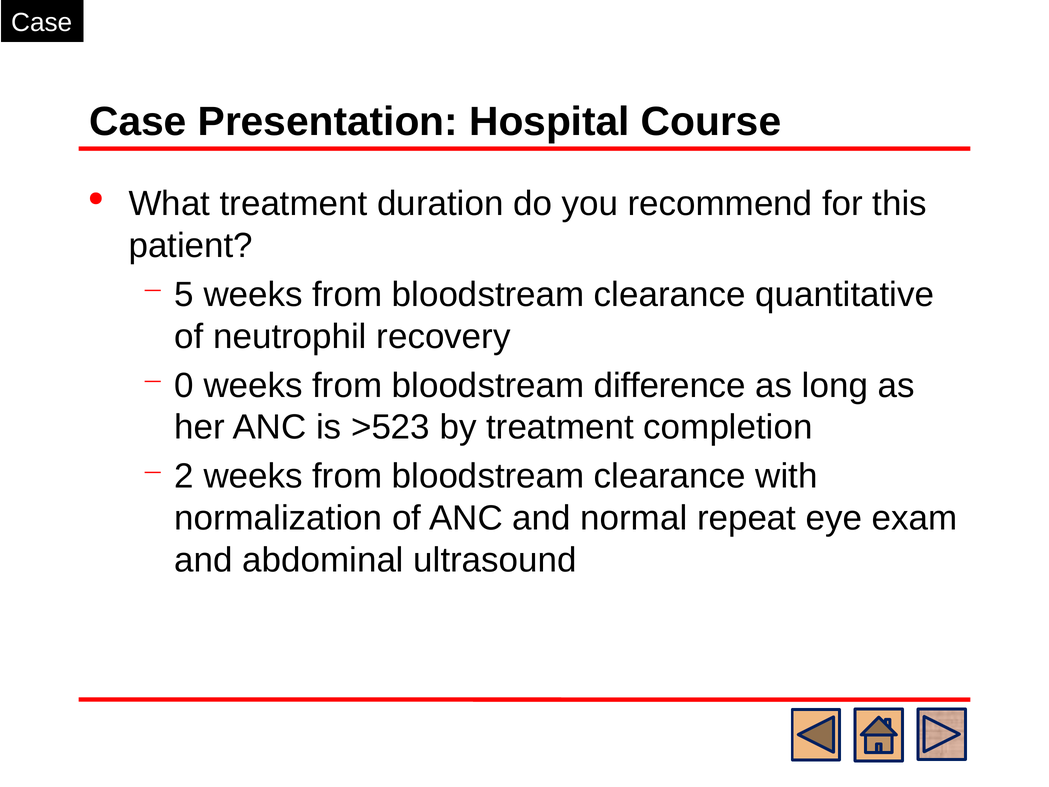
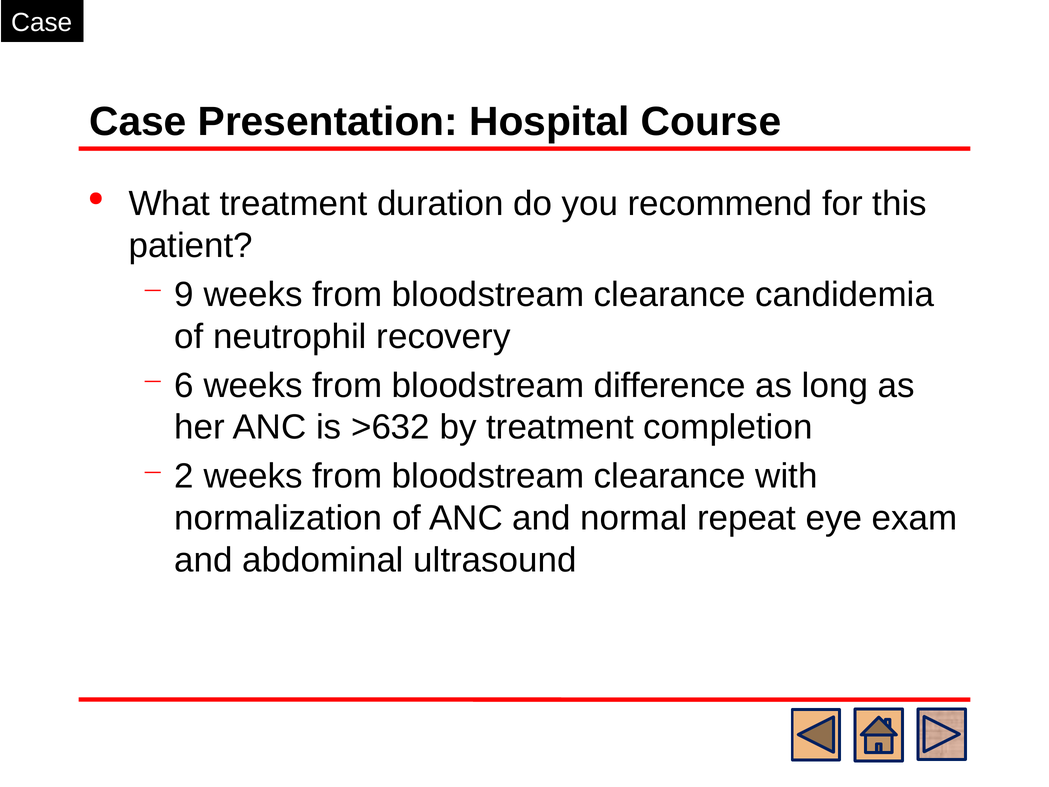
5: 5 -> 9 (184, 294)
quantitative: quantitative -> candidemia (845, 294)
0: 0 -> 6 (184, 385)
>523: >523 -> >632 (391, 427)
